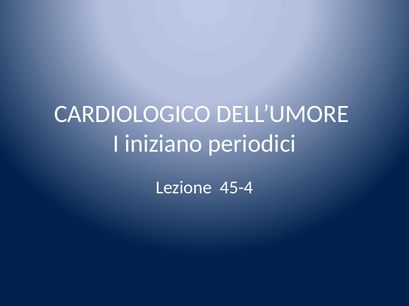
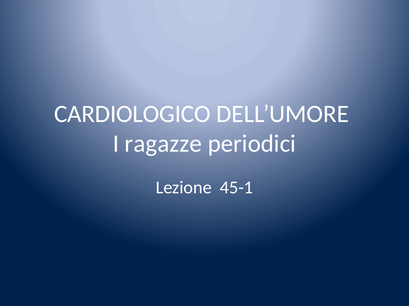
iniziano: iniziano -> ragazze (163, 144)
45-4: 45-4 -> 45-1 (237, 188)
